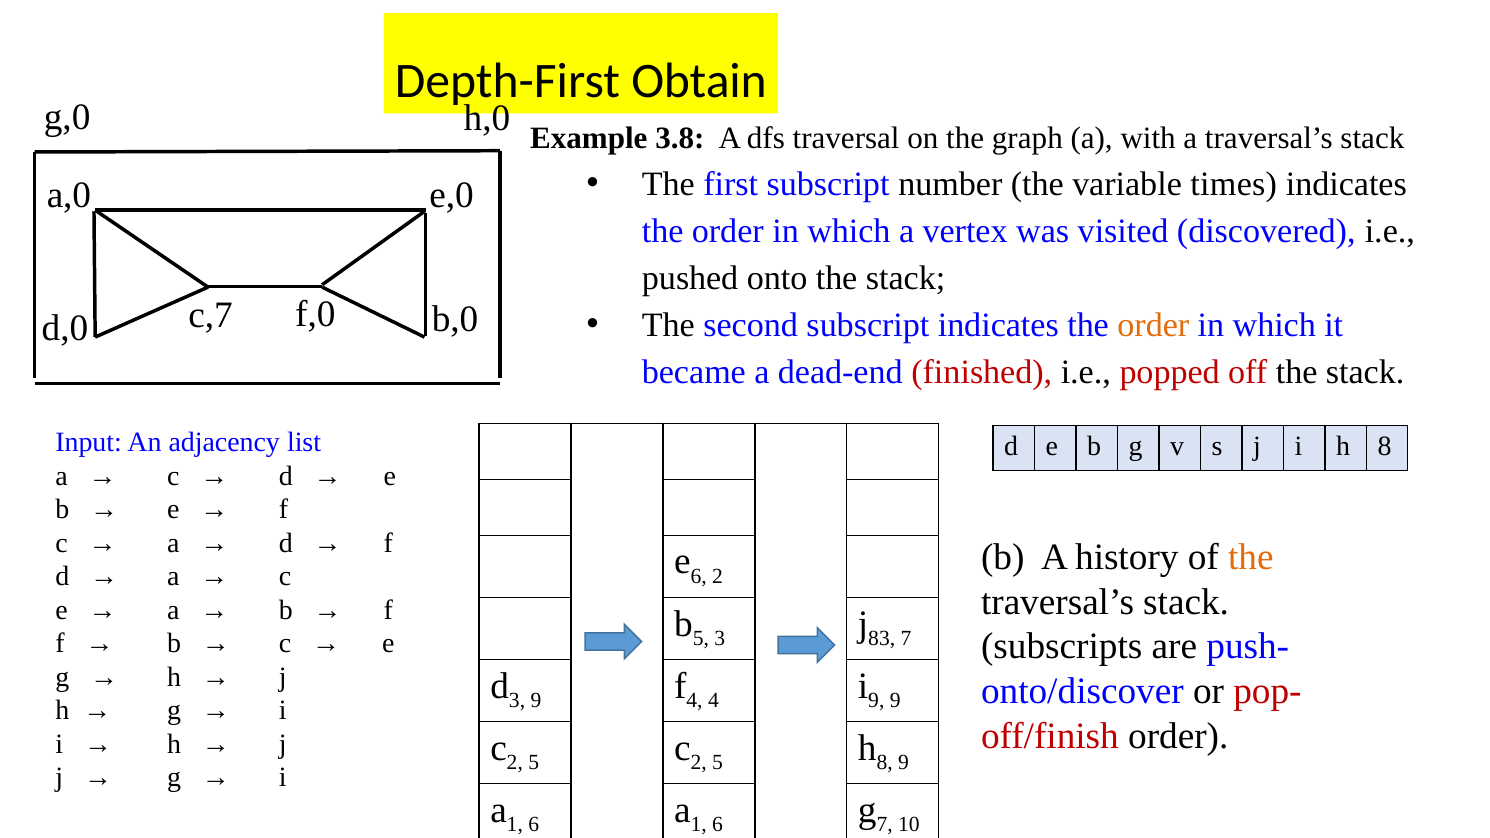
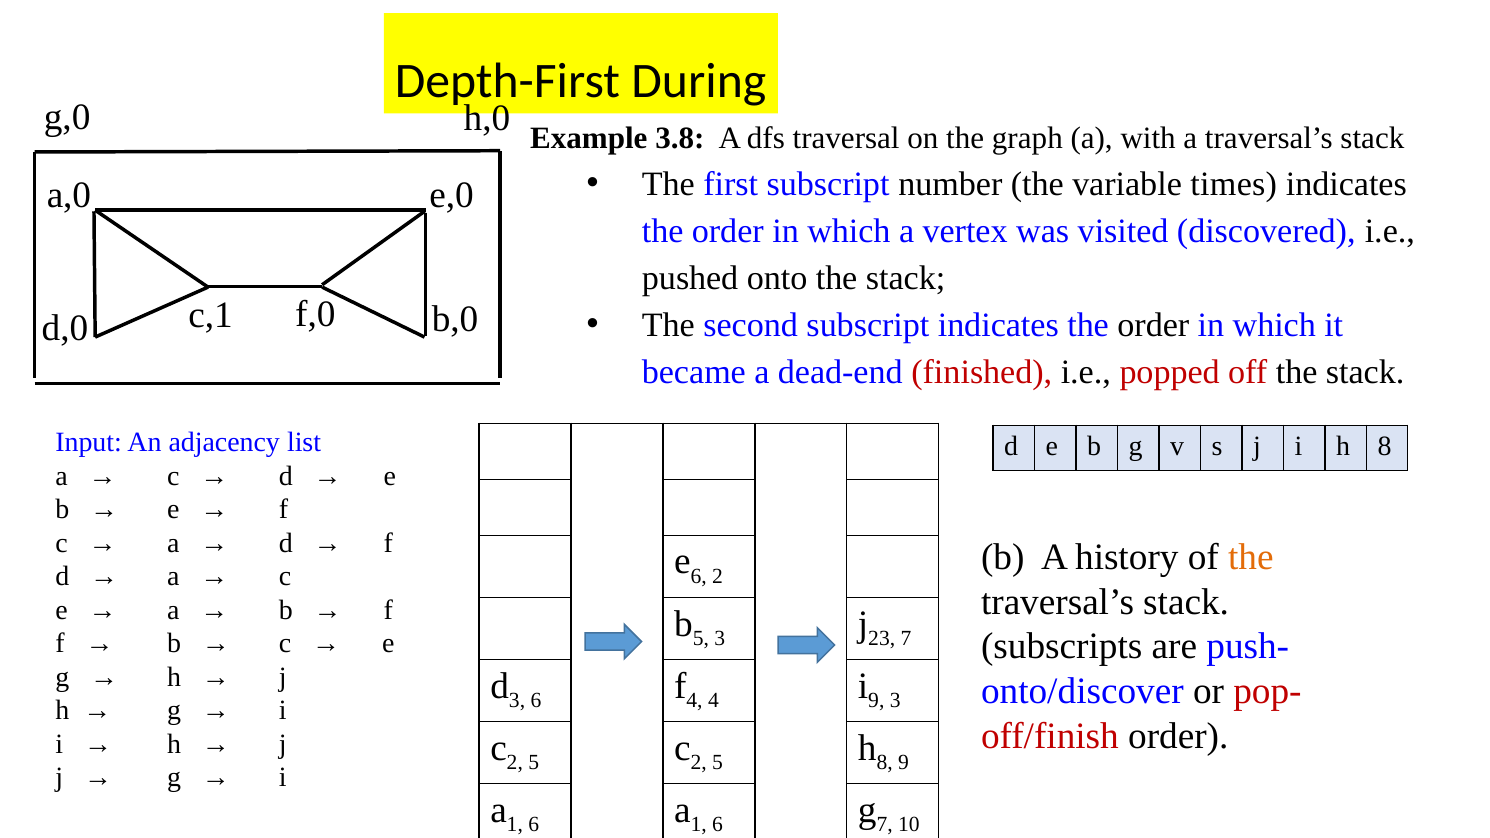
Obtain: Obtain -> During (699, 82)
order colour: orange -> black (1153, 325)
c,7: c,7 -> c,1 (211, 315)
83: 83 -> 23 (882, 638)
3 9: 9 -> 6 (536, 700)
9 9: 9 -> 3 (895, 700)
